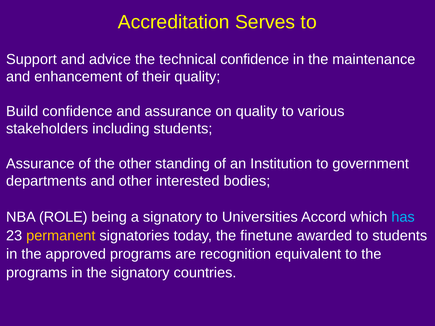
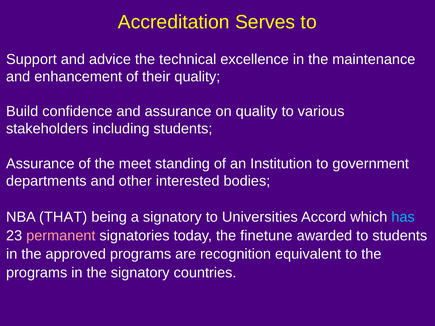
technical confidence: confidence -> excellence (255, 59)
the other: other -> meet (135, 164)
ROLE: ROLE -> THAT (63, 217)
permanent colour: yellow -> pink (61, 236)
